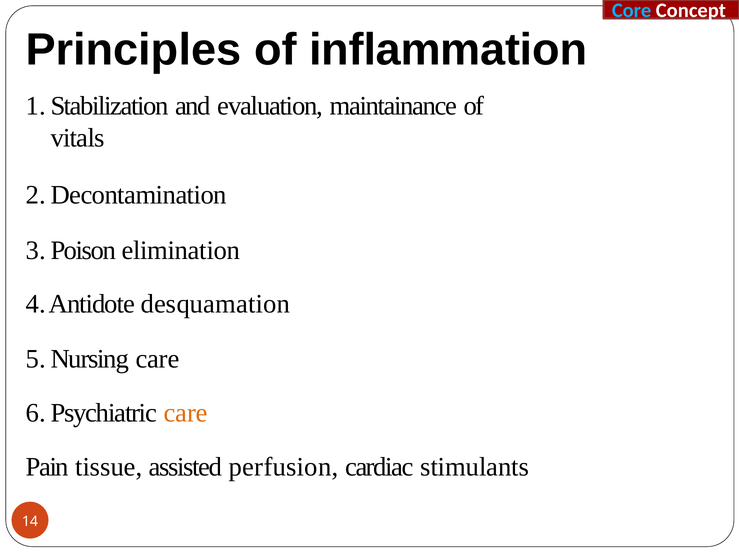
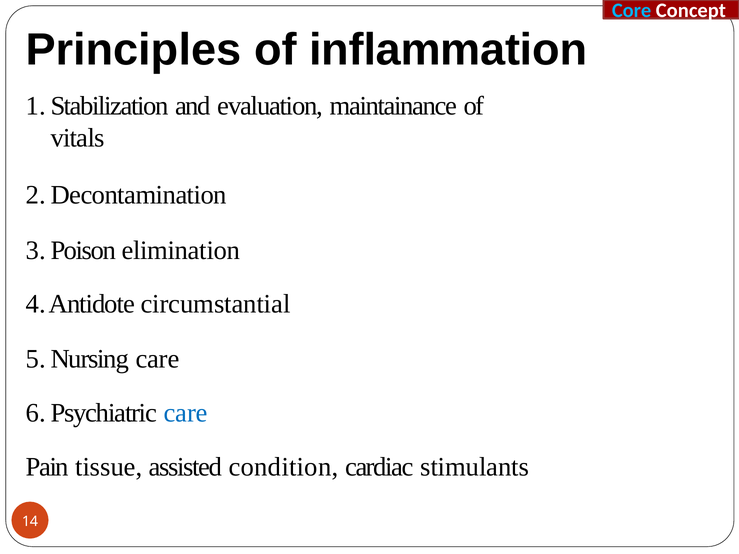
desquamation: desquamation -> circumstantial (215, 304)
care colour: orange -> blue (186, 413)
perfusion: perfusion -> condition (284, 467)
